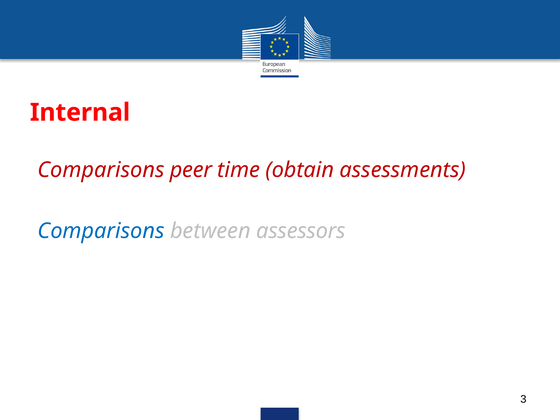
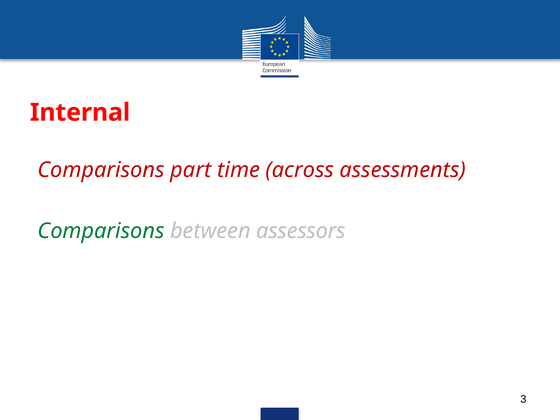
peer: peer -> part (191, 170)
obtain: obtain -> across (300, 170)
Comparisons colour: blue -> green (101, 231)
